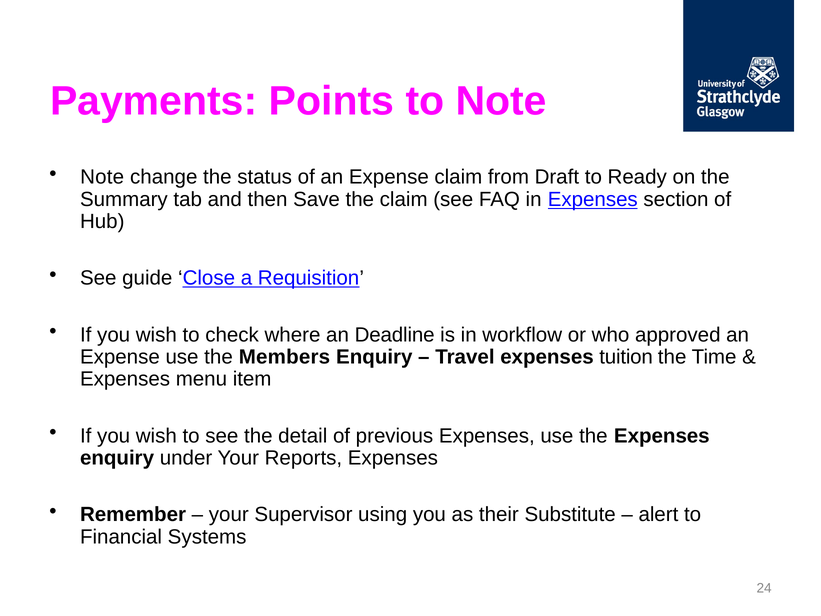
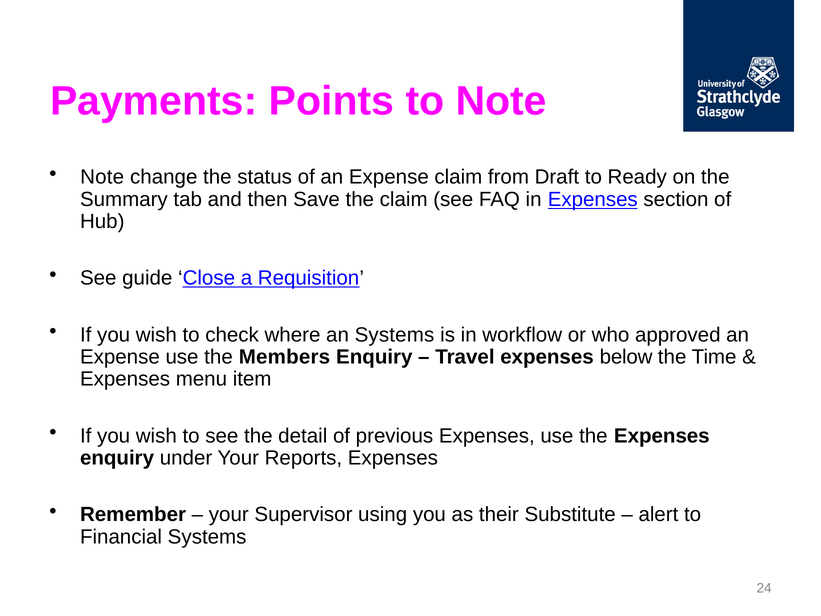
an Deadline: Deadline -> Systems (394, 335)
tuition: tuition -> below (626, 357)
